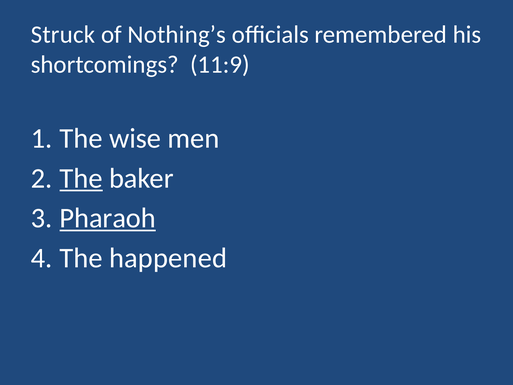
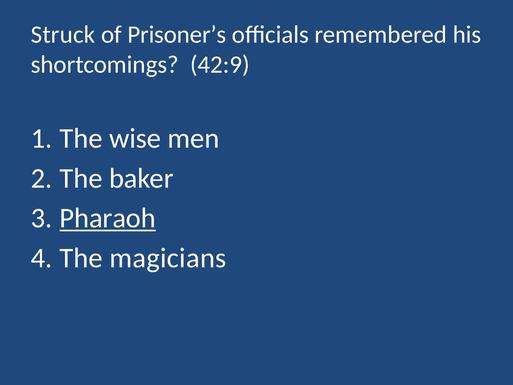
Nothing’s: Nothing’s -> Prisoner’s (177, 35)
11:9: 11:9 -> 42:9 (220, 65)
The underline: present -> none (81, 178)
happened: happened -> magicians (168, 258)
